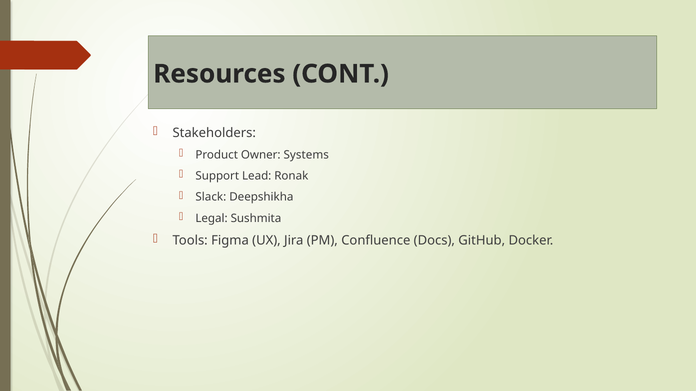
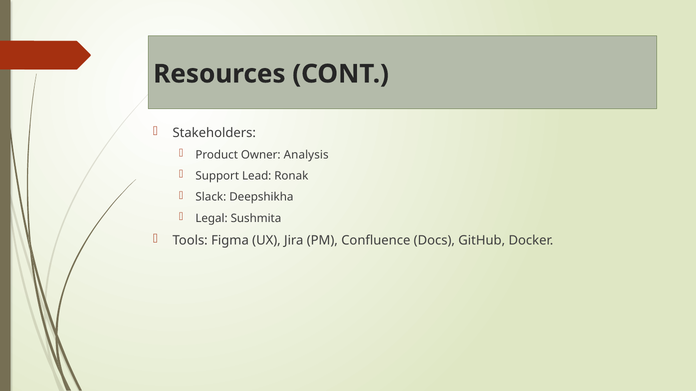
Systems: Systems -> Analysis (306, 155)
